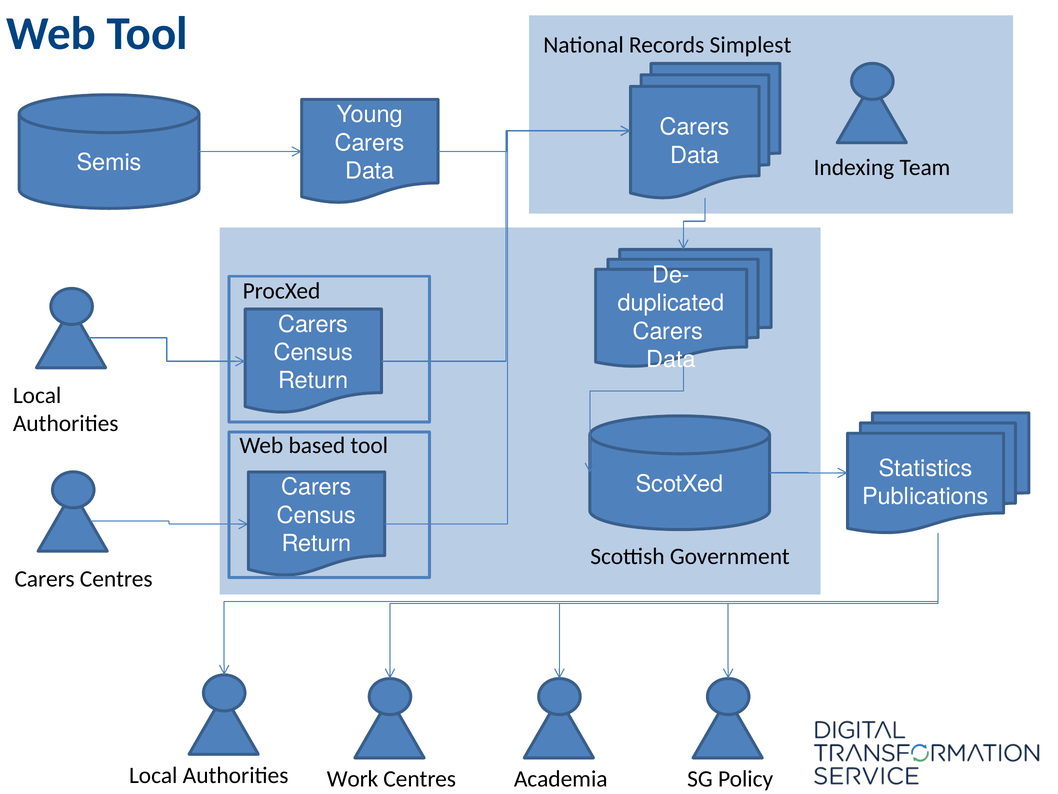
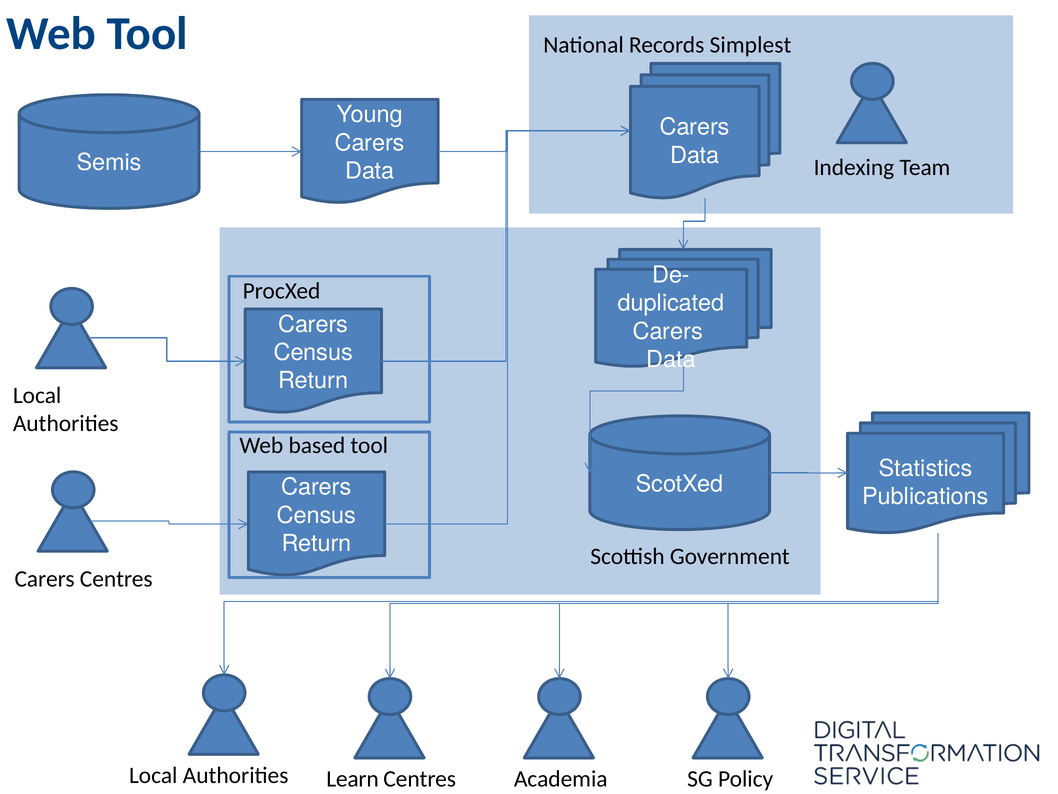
Work: Work -> Learn (353, 778)
